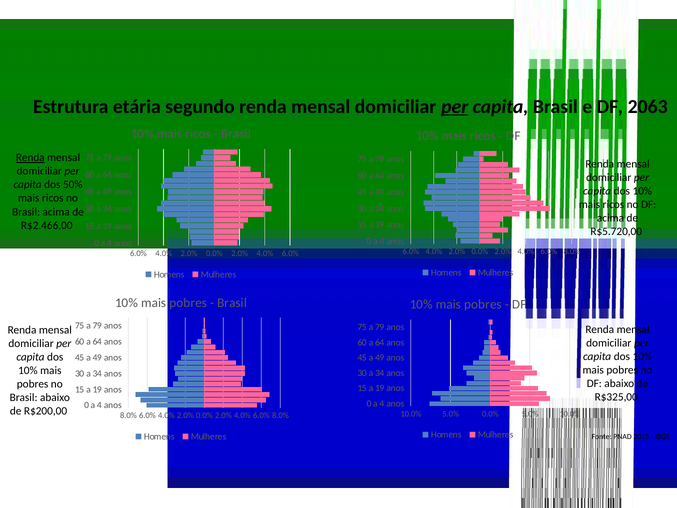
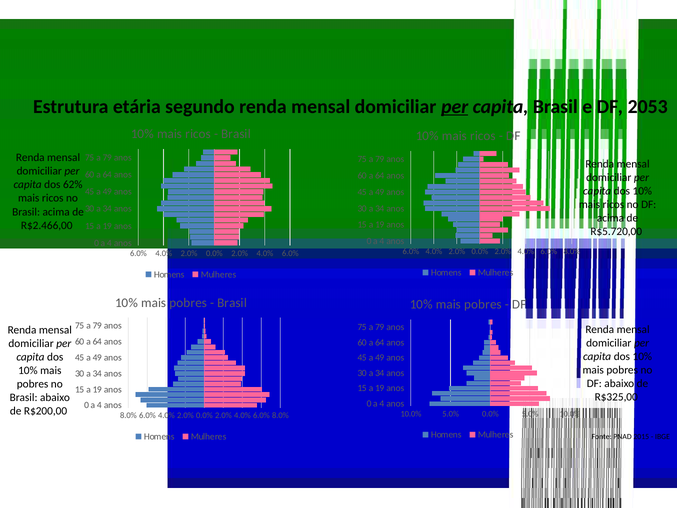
2063: 2063 -> 2053 (648, 106)
Renda underline: present -> none (30, 158)
50%: 50% -> 62% (73, 185)
